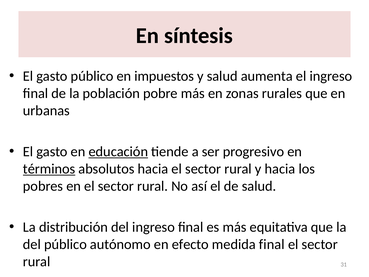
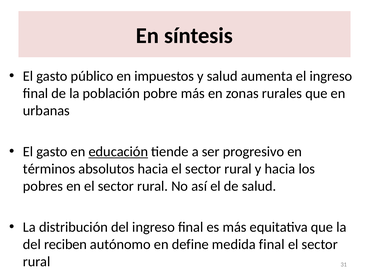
términos underline: present -> none (49, 169)
del público: público -> reciben (66, 244)
efecto: efecto -> define (190, 244)
